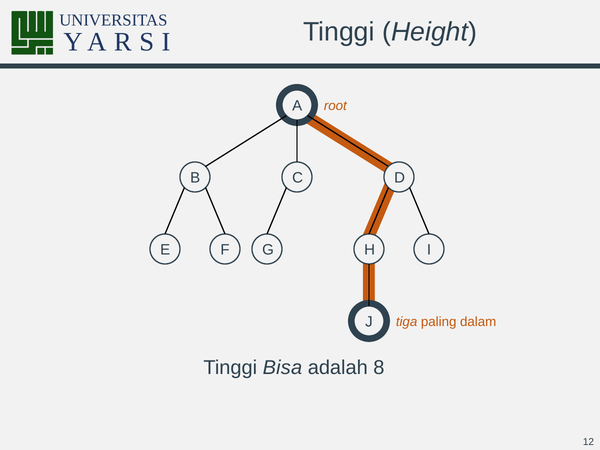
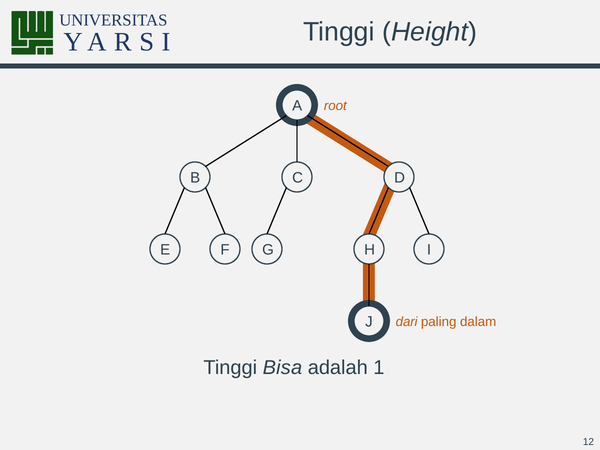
tiga: tiga -> dari (407, 322)
8: 8 -> 1 (379, 368)
